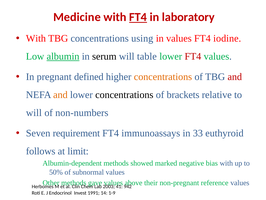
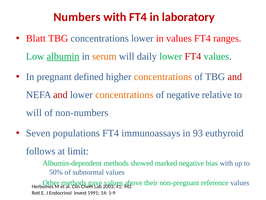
Medicine: Medicine -> Numbers (77, 17)
FT4 underline: present -> none (138, 17)
With: With -> Blatt (36, 38)
concentrations using: using -> lower (142, 38)
iodine: iodine -> ranges (227, 38)
serum colour: black -> orange (104, 56)
table: table -> daily (147, 56)
and colour: orange -> red (60, 95)
concentrations colour: black -> orange (124, 95)
of brackets: brackets -> negative (183, 95)
requirement: requirement -> populations (76, 133)
33: 33 -> 93 (198, 133)
